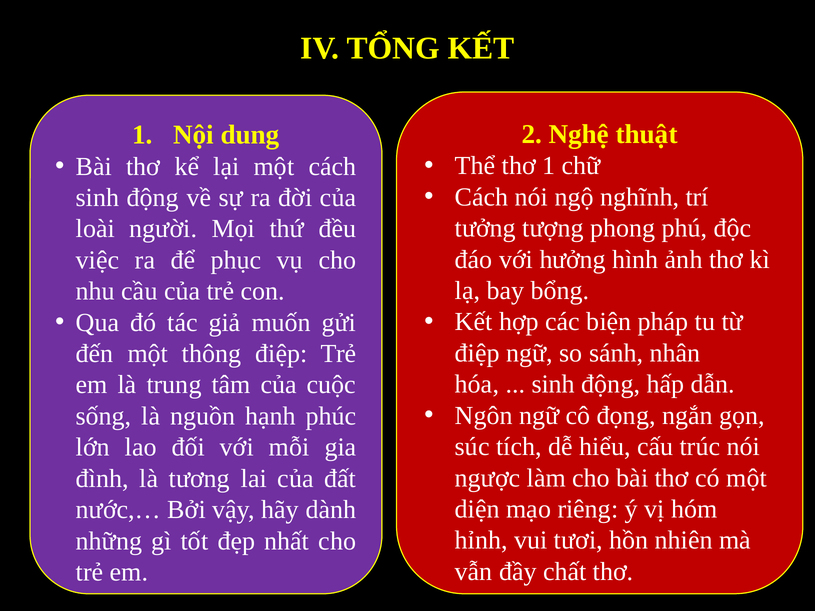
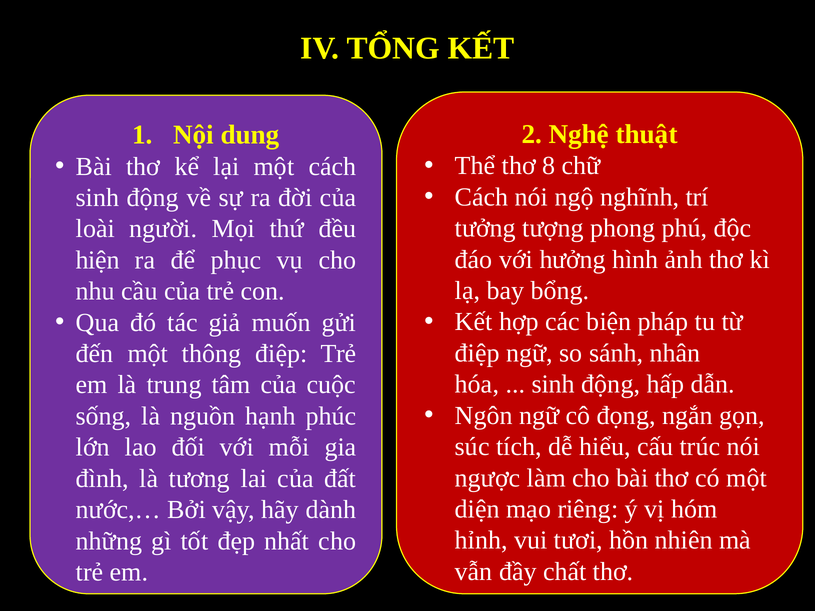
thơ 1: 1 -> 8 (549, 166)
việc: việc -> hiện (98, 260)
